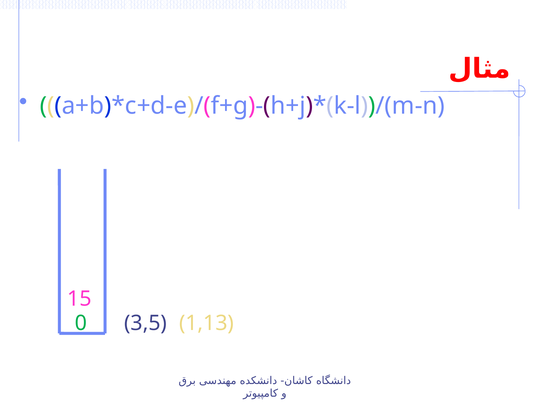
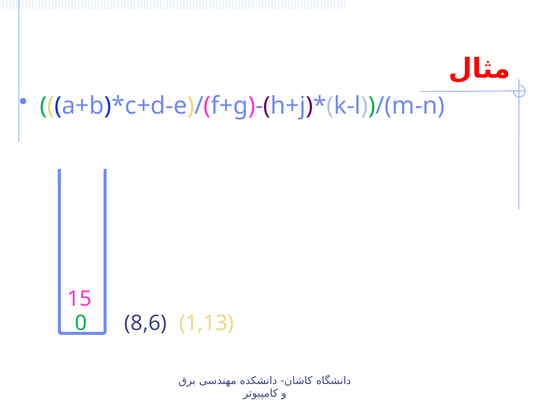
3,5: 3,5 -> 8,6 (146, 323)
